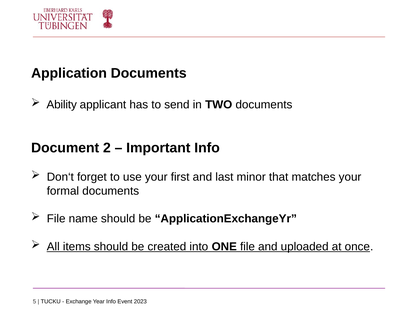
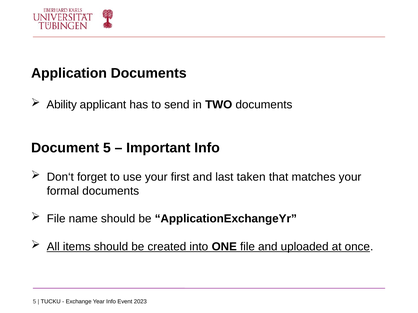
Document 2: 2 -> 5 (107, 148)
minor: minor -> taken (251, 177)
